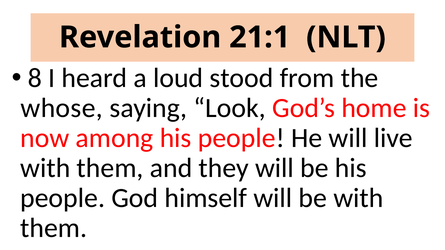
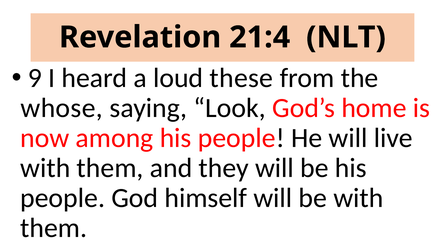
21:1: 21:1 -> 21:4 (260, 37)
8: 8 -> 9 (35, 78)
stood: stood -> these (241, 78)
